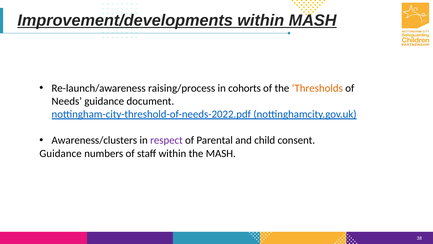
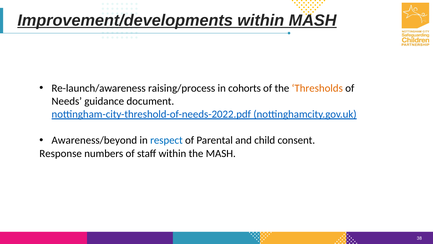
Awareness/clusters: Awareness/clusters -> Awareness/beyond (94, 140)
respect colour: purple -> blue (166, 140)
Guidance: Guidance -> Response (61, 153)
